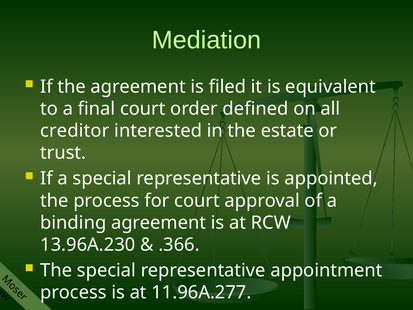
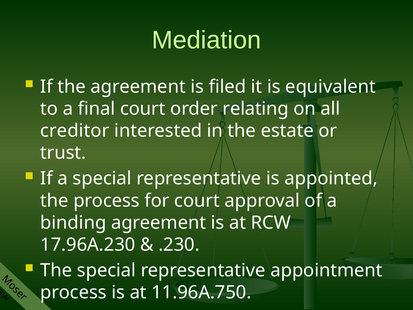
defined: defined -> relating (256, 109)
13.96A.230: 13.96A.230 -> 17.96A.230 (88, 245)
.366: .366 -> .230 (179, 245)
11.96A.277: 11.96A.277 -> 11.96A.750 (201, 292)
